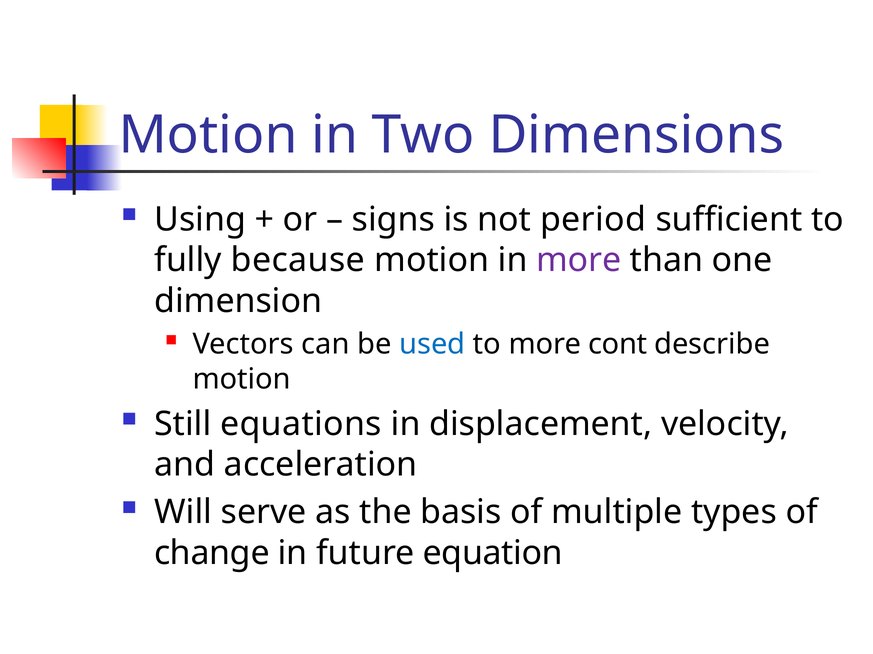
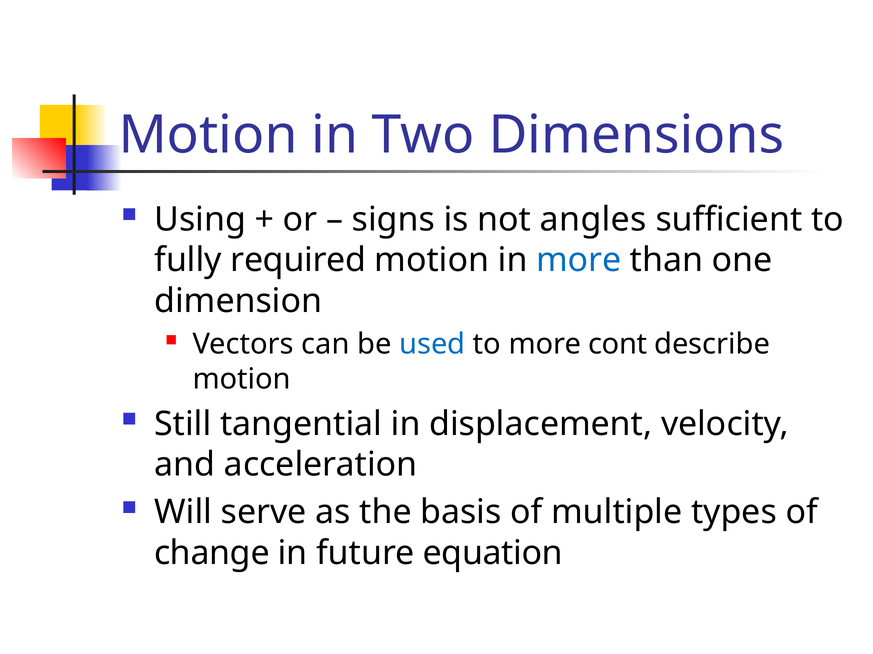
period: period -> angles (593, 220)
because: because -> required (298, 261)
more colour: purple -> blue (579, 261)
equations: equations -> tangential (301, 425)
